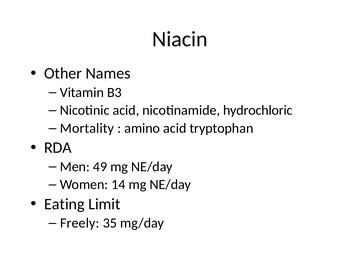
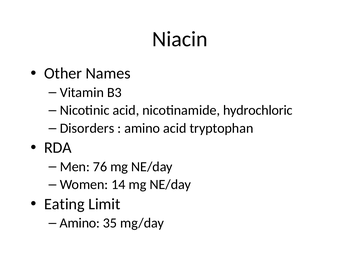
Mortality: Mortality -> Disorders (87, 128)
49: 49 -> 76 (100, 167)
Freely: Freely -> Amino (80, 223)
